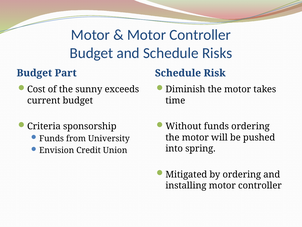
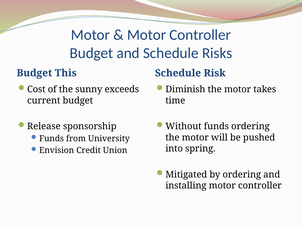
Part: Part -> This (66, 73)
Criteria: Criteria -> Release (44, 126)
